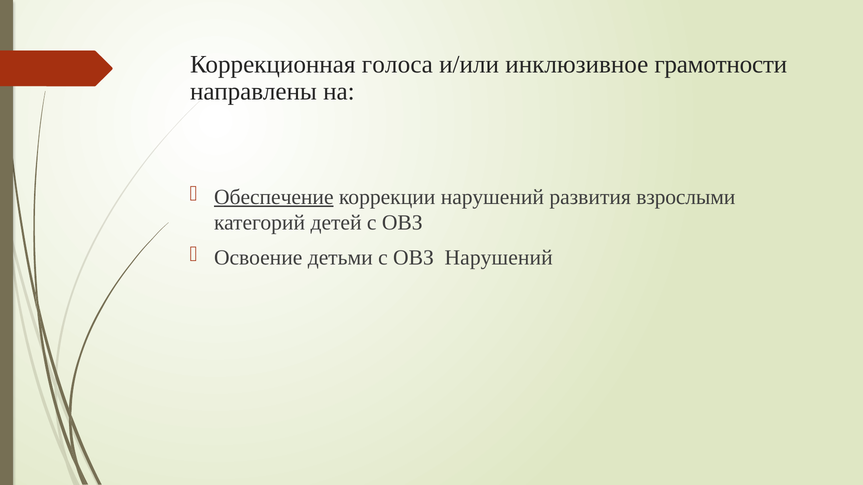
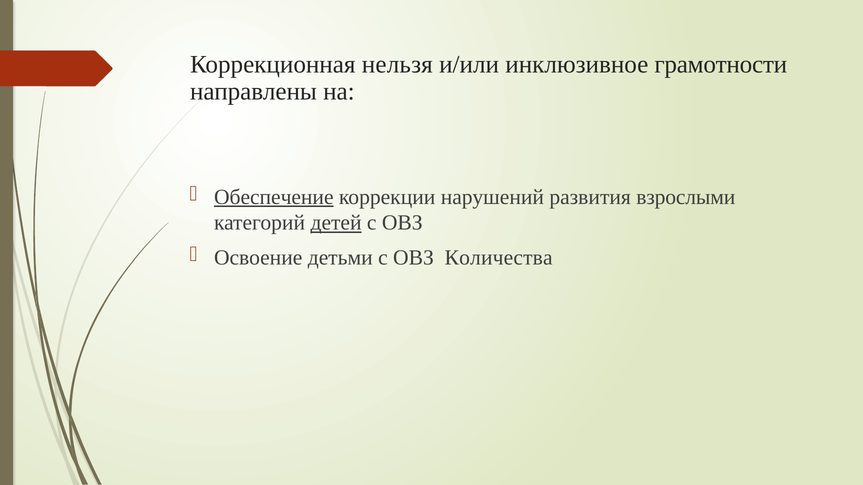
голоса: голоса -> нельзя (397, 64)
детей underline: none -> present (336, 223)
ОВЗ Нарушений: Нарушений -> Количества (499, 258)
